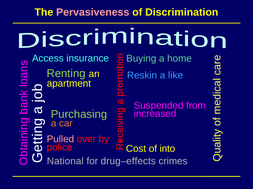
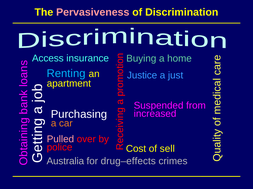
Renting colour: light green -> light blue (66, 74)
Reskin: Reskin -> Justice (142, 76)
like: like -> just (176, 76)
Purchasing colour: light green -> white (79, 115)
into: into -> sell (167, 149)
National: National -> Australia (65, 162)
